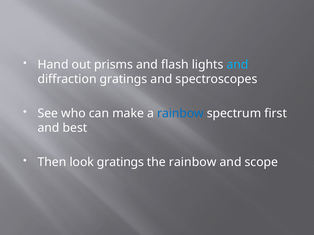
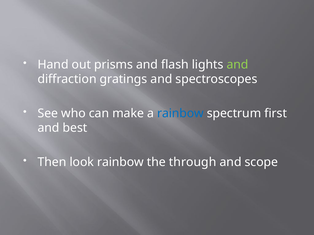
and colour: light blue -> light green (237, 65)
look gratings: gratings -> rainbow (120, 162)
the rainbow: rainbow -> through (193, 162)
